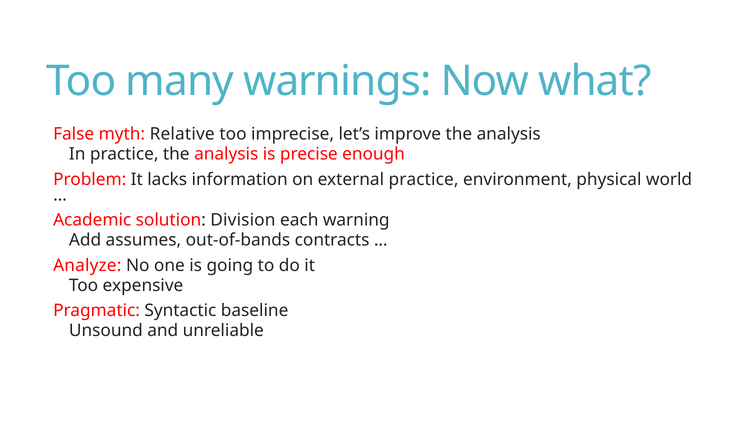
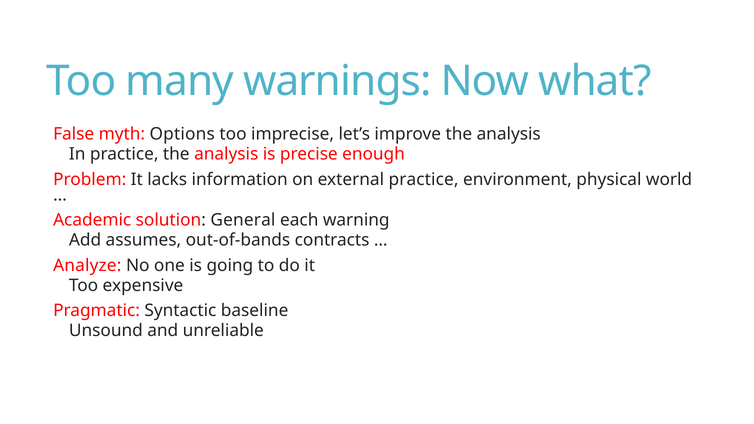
Relative: Relative -> Options (182, 134)
Division: Division -> General (243, 220)
